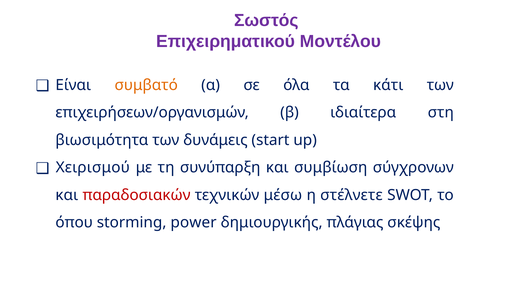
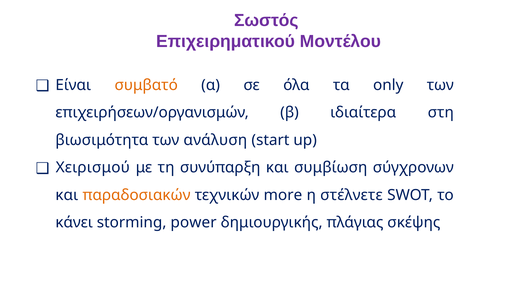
κάτι: κάτι -> only (388, 85)
δυνάμεις: δυνάμεις -> ανάλυση (215, 140)
παραδοσιακών colour: red -> orange (137, 195)
μέσω: μέσω -> more (283, 195)
όπου: όπου -> κάνει (74, 223)
